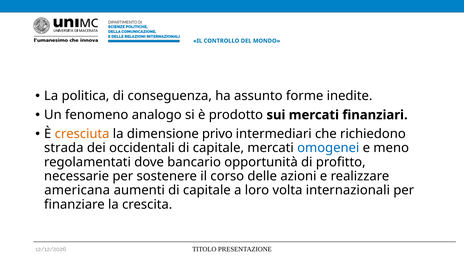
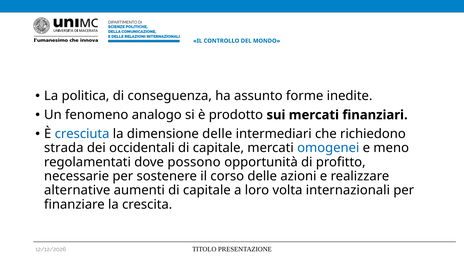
cresciuta colour: orange -> blue (82, 134)
dimensione privo: privo -> delle (217, 134)
bancario: bancario -> possono (194, 162)
americana: americana -> alternative (77, 190)
